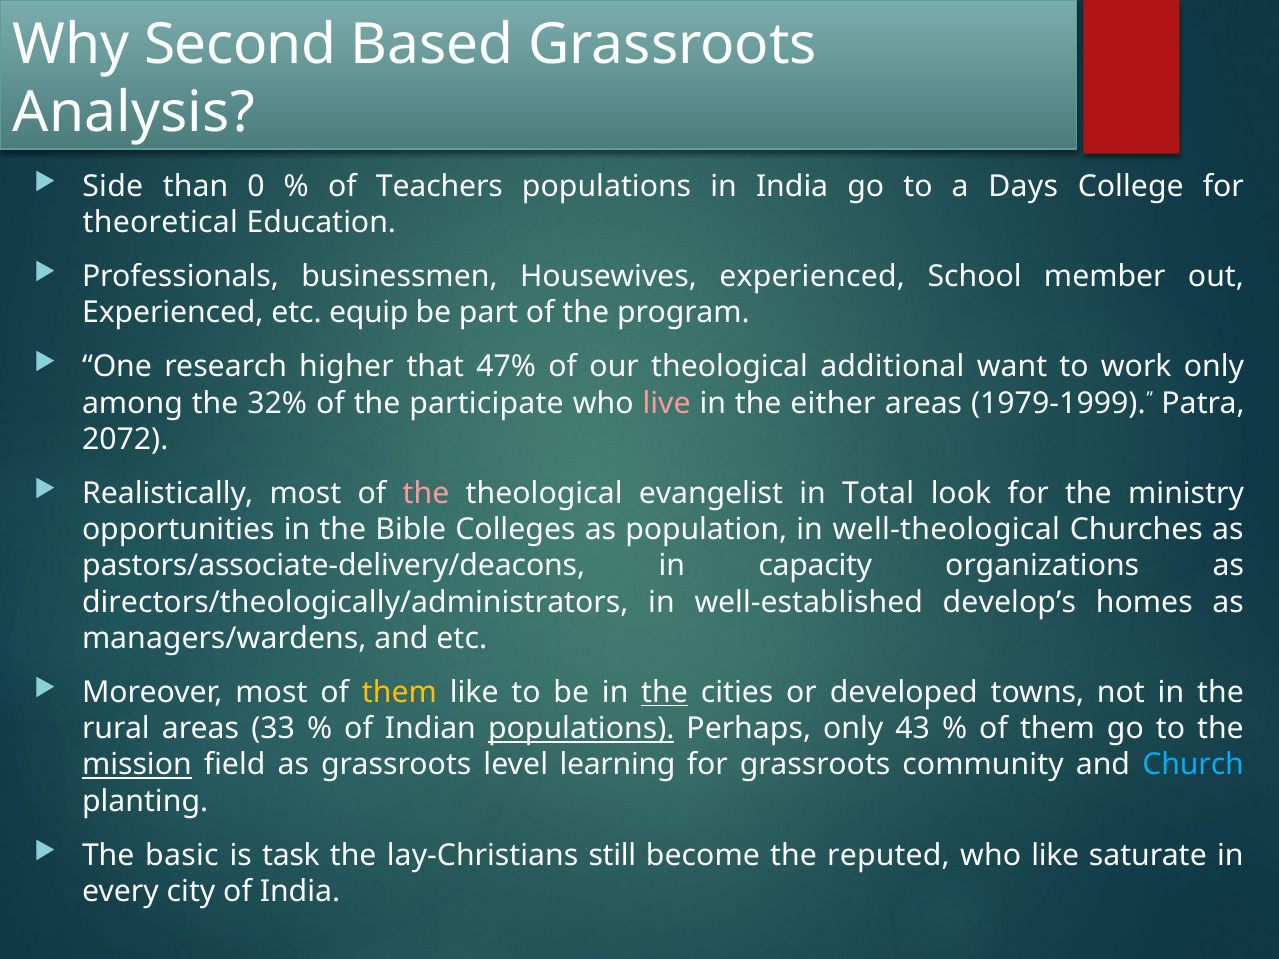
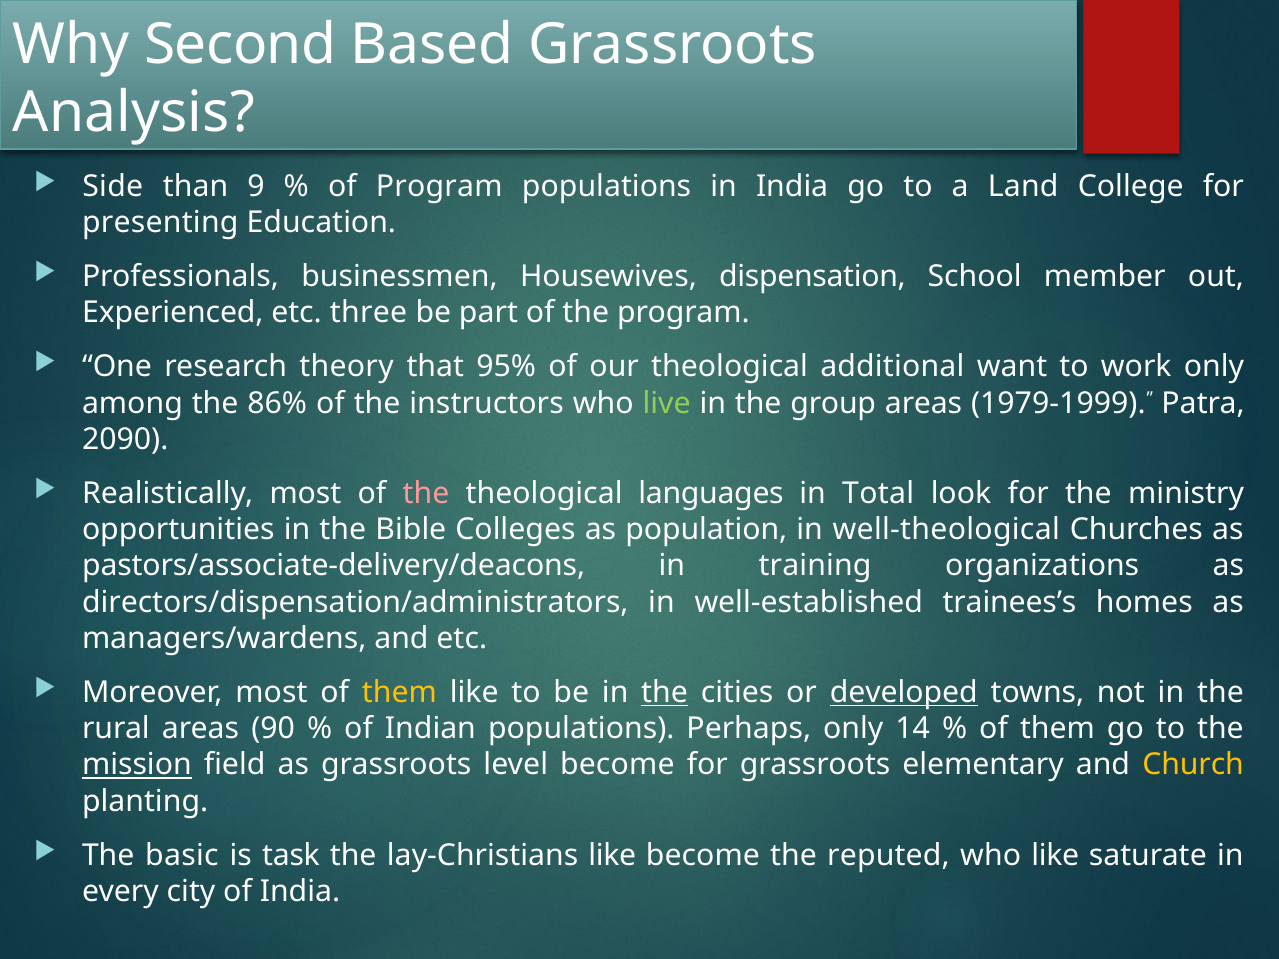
0: 0 -> 9 (256, 187)
of Teachers: Teachers -> Program (439, 187)
Days: Days -> Land (1023, 187)
theoretical: theoretical -> presenting (160, 223)
Housewives experienced: experienced -> dispensation (812, 277)
equip: equip -> three (369, 313)
higher: higher -> theory (347, 367)
47%: 47% -> 95% (506, 367)
32%: 32% -> 86% (277, 403)
participate: participate -> instructors (487, 403)
live colour: pink -> light green (667, 403)
either: either -> group (833, 403)
2072: 2072 -> 2090 (125, 440)
evangelist: evangelist -> languages (711, 494)
capacity: capacity -> training (815, 566)
directors/theologically/administrators: directors/theologically/administrators -> directors/dispensation/administrators (355, 602)
develop’s: develop’s -> trainees’s (1010, 602)
developed underline: none -> present (904, 693)
33: 33 -> 90 (273, 729)
populations underline: present -> none (581, 729)
43: 43 -> 14 (913, 729)
level learning: learning -> become (617, 765)
community: community -> elementary (983, 765)
Church colour: light blue -> yellow (1193, 765)
lay-Christians still: still -> like (612, 855)
